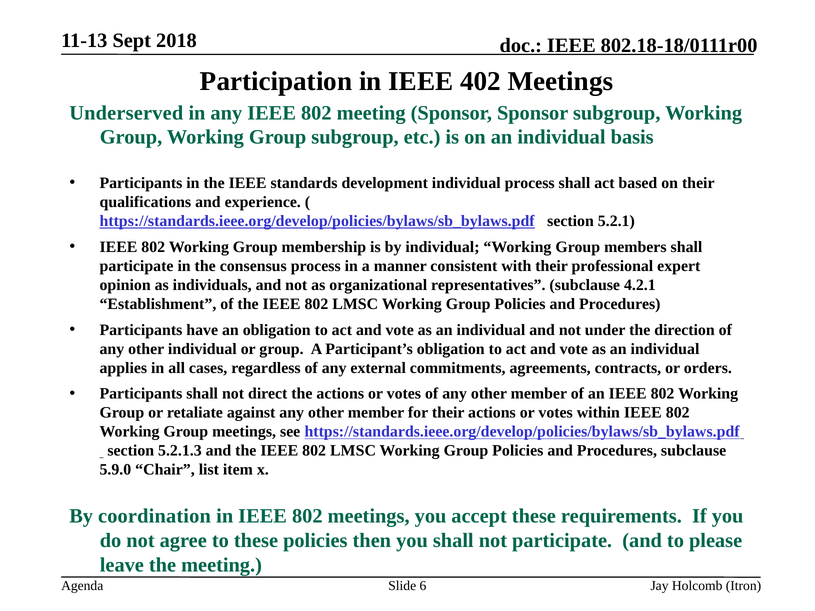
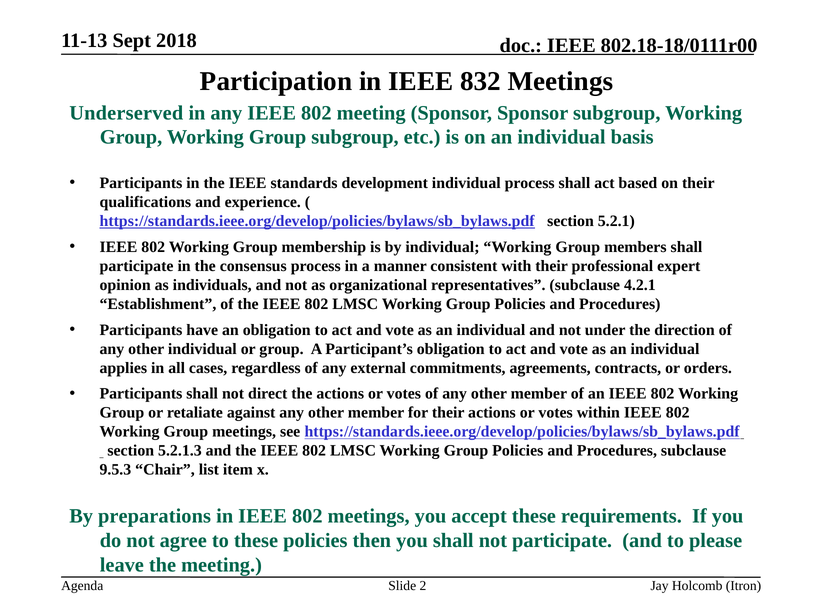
402: 402 -> 832 (480, 81)
5.9.0: 5.9.0 -> 9.5.3 (115, 470)
coordination: coordination -> preparations (155, 516)
6: 6 -> 2 (423, 586)
